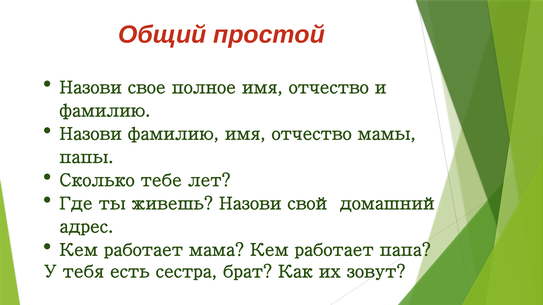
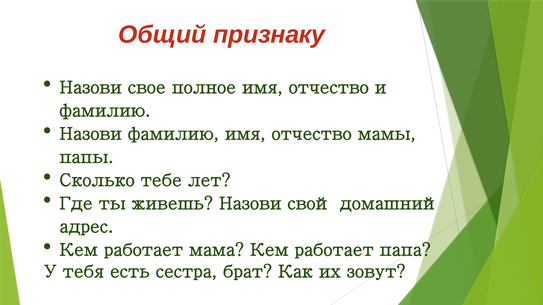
простой: простой -> признаку (269, 35)
